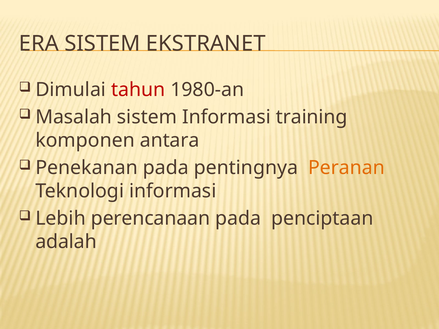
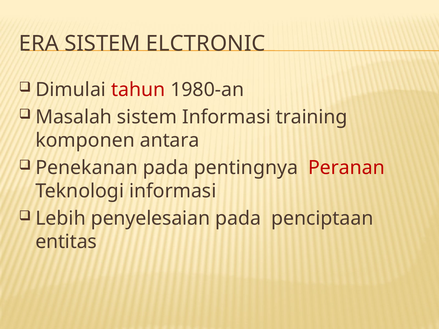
EKSTRANET: EKSTRANET -> ELCTRONIC (206, 44)
Peranan colour: orange -> red (346, 168)
perencanaan: perencanaan -> penyelesaian (150, 219)
adalah: adalah -> entitas (66, 242)
